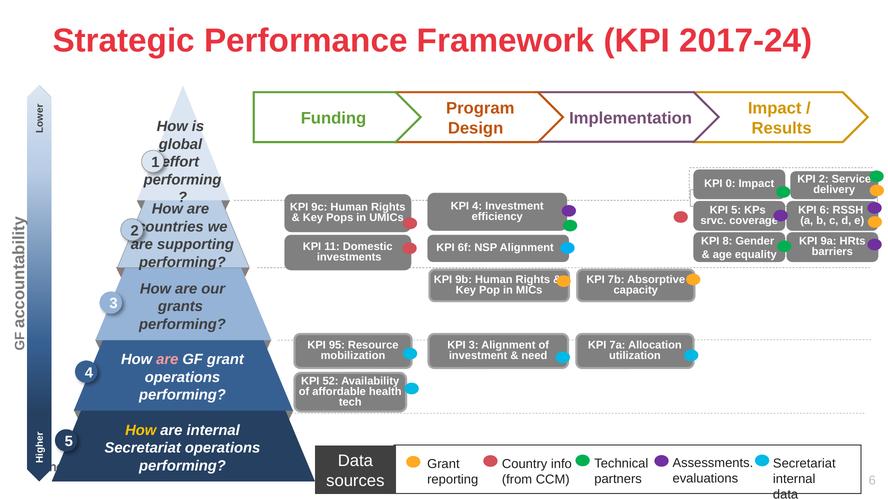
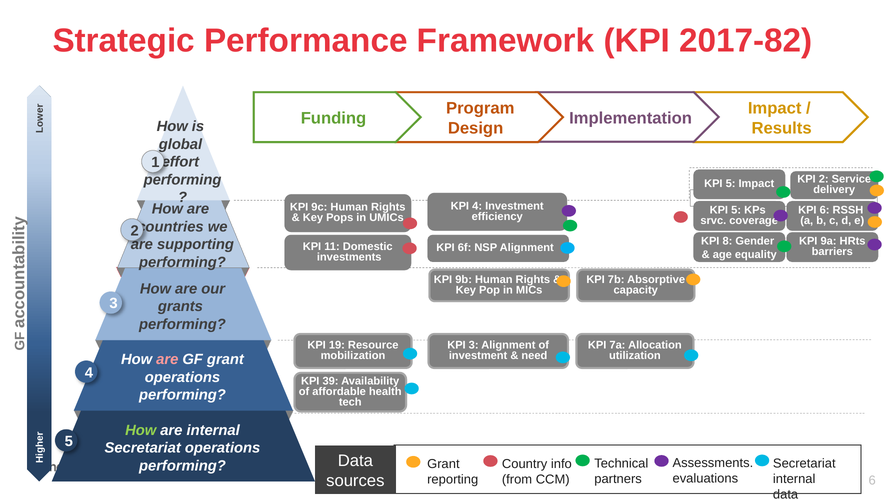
2017-24: 2017-24 -> 2017-82 (746, 41)
0: 0 -> 5 (731, 184)
95: 95 -> 19 (337, 345)
52: 52 -> 39 (331, 381)
How colour: yellow -> light green (141, 431)
